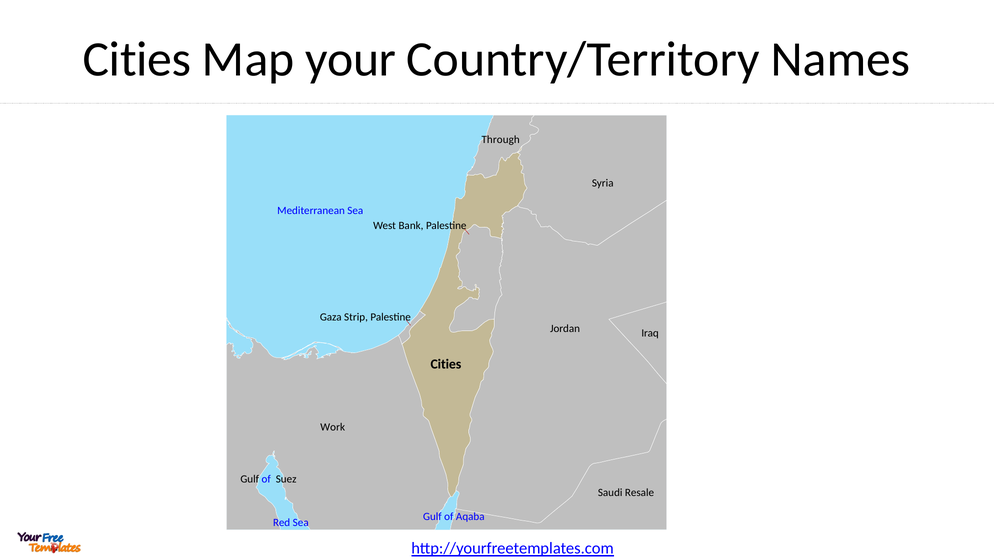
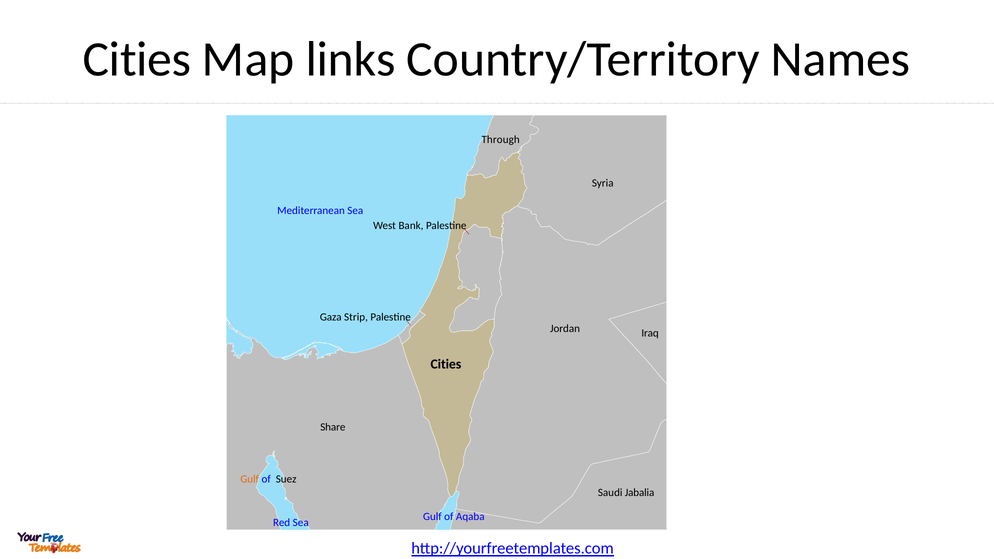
your: your -> links (351, 59)
Work: Work -> Share (333, 427)
Gulf colour: black -> orange (250, 479)
Resale: Resale -> Jabalia (640, 493)
